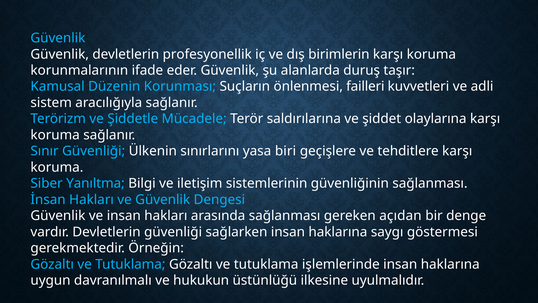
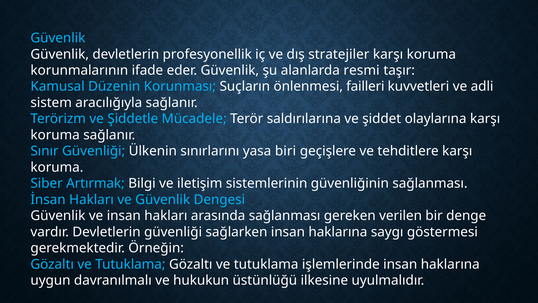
birimlerin: birimlerin -> stratejiler (339, 54)
duruş: duruş -> resmi (362, 70)
Yanıltma: Yanıltma -> Artırmak (95, 183)
açıdan: açıdan -> verilen (401, 216)
